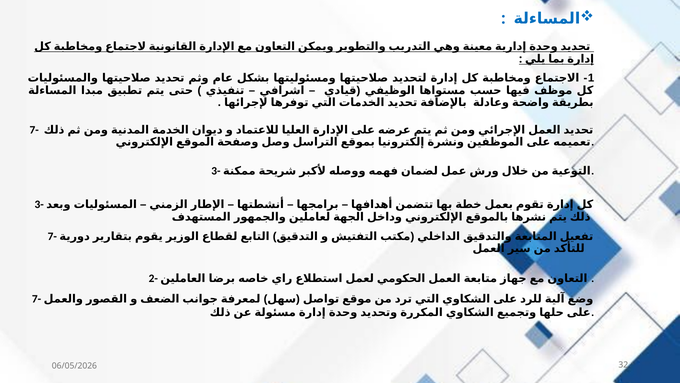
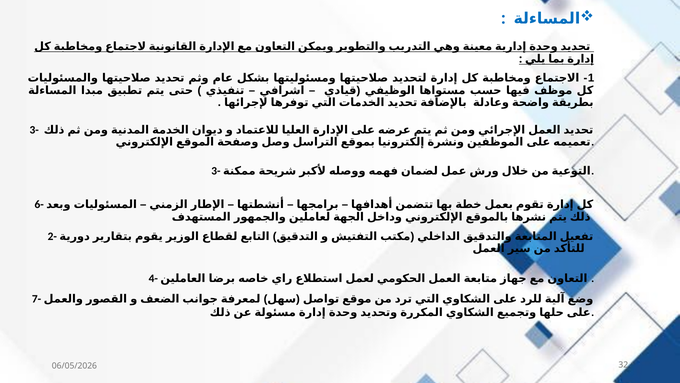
7-: 7- -> 3- (34, 130)
3-: 3- -> 6- (39, 204)
7-: 7- -> 2- (52, 236)
2-: 2- -> 4- (153, 278)
